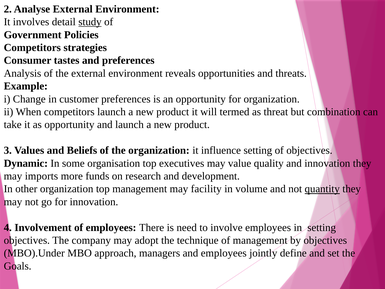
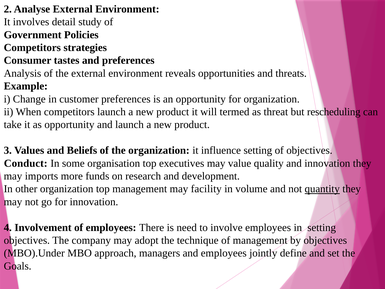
study underline: present -> none (90, 22)
combination: combination -> rescheduling (334, 112)
Dynamic: Dynamic -> Conduct (26, 163)
